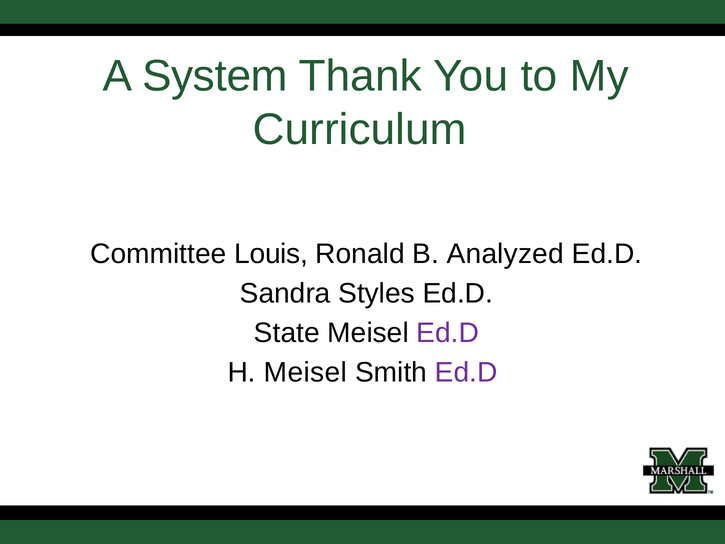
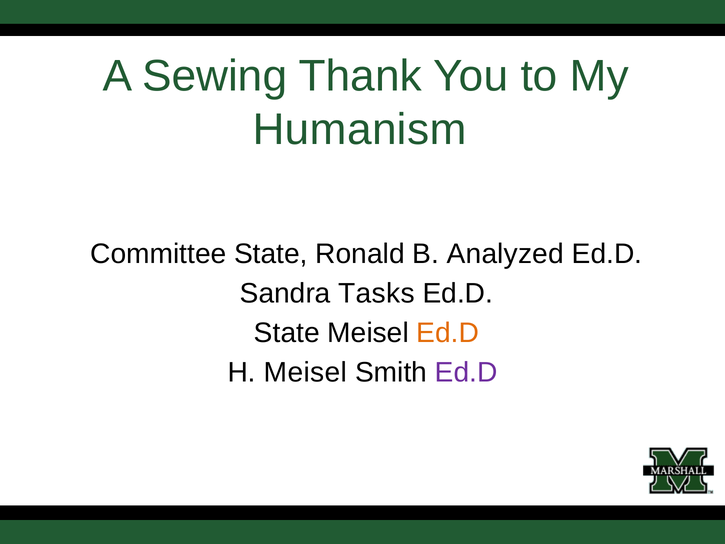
System: System -> Sewing (215, 76)
Curriculum: Curriculum -> Humanism (360, 129)
Committee Louis: Louis -> State (271, 254)
Styles: Styles -> Tasks (377, 293)
Ed.D colour: purple -> orange (448, 333)
